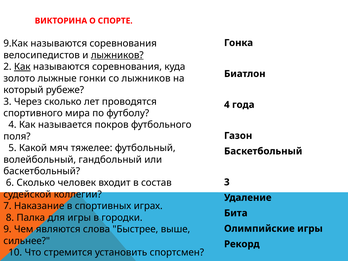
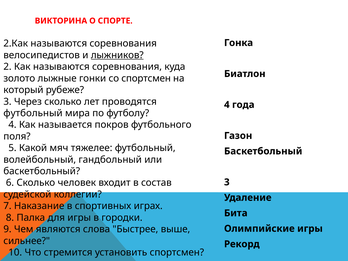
9.Как: 9.Как -> 2.Как (16, 44)
Как underline: present -> none (22, 67)
со лыжников: лыжников -> спортсмен (146, 78)
спортивного: спортивного -> футбольный (33, 113)
